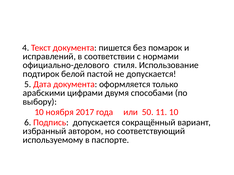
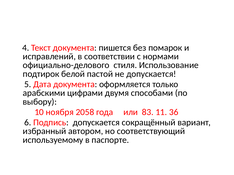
2017: 2017 -> 2058 (85, 112)
50: 50 -> 83 (148, 112)
11 10: 10 -> 36 (174, 112)
